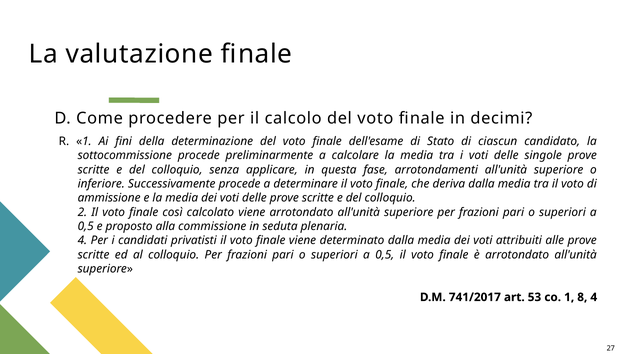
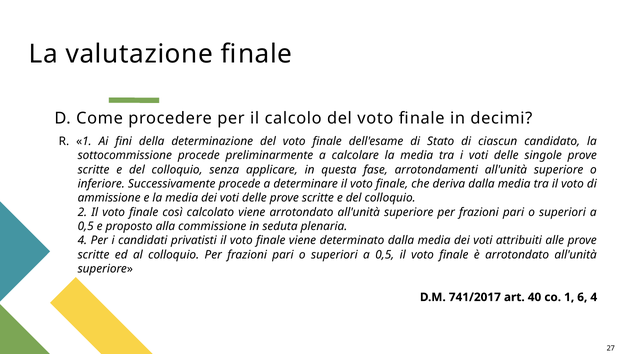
53: 53 -> 40 (534, 297)
8: 8 -> 6 (582, 297)
